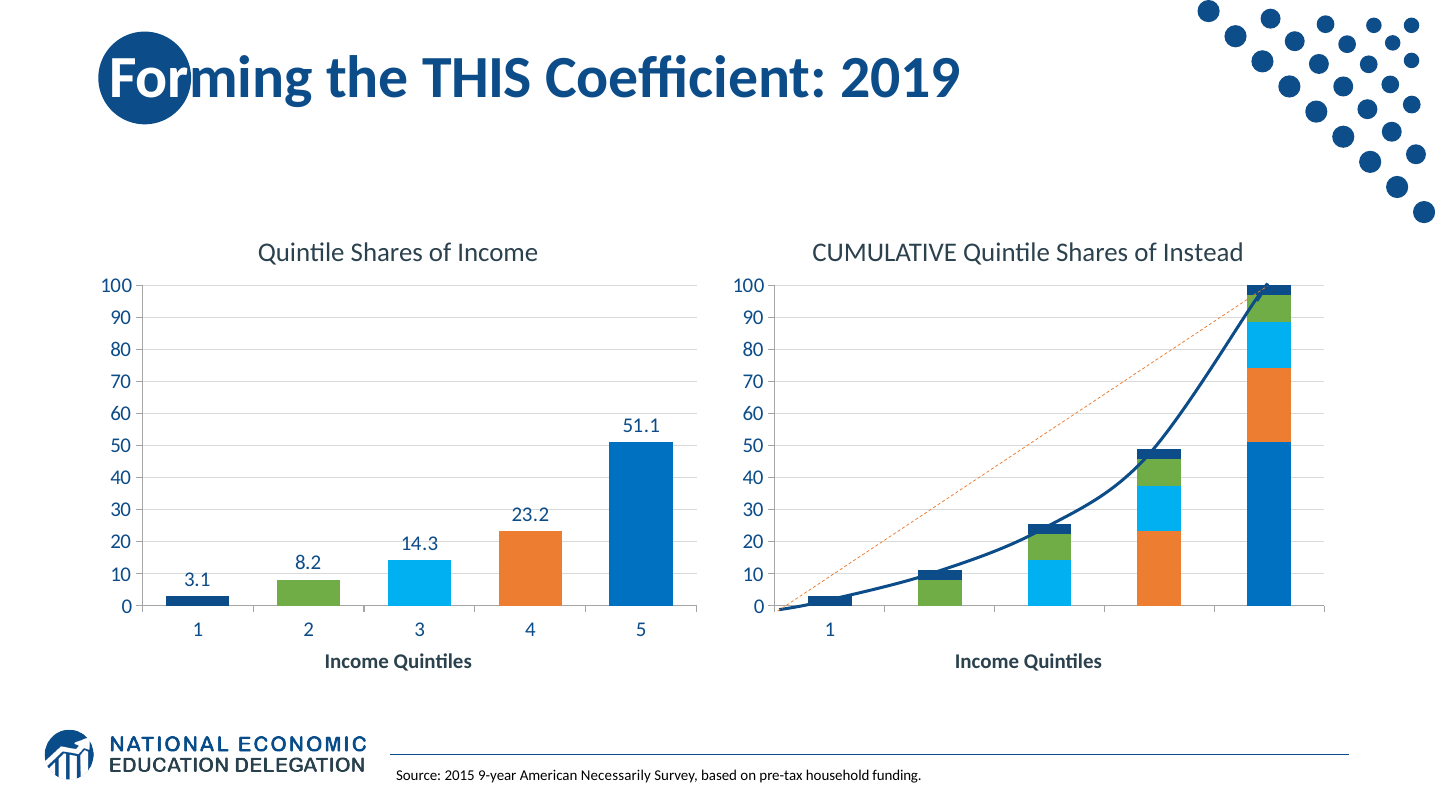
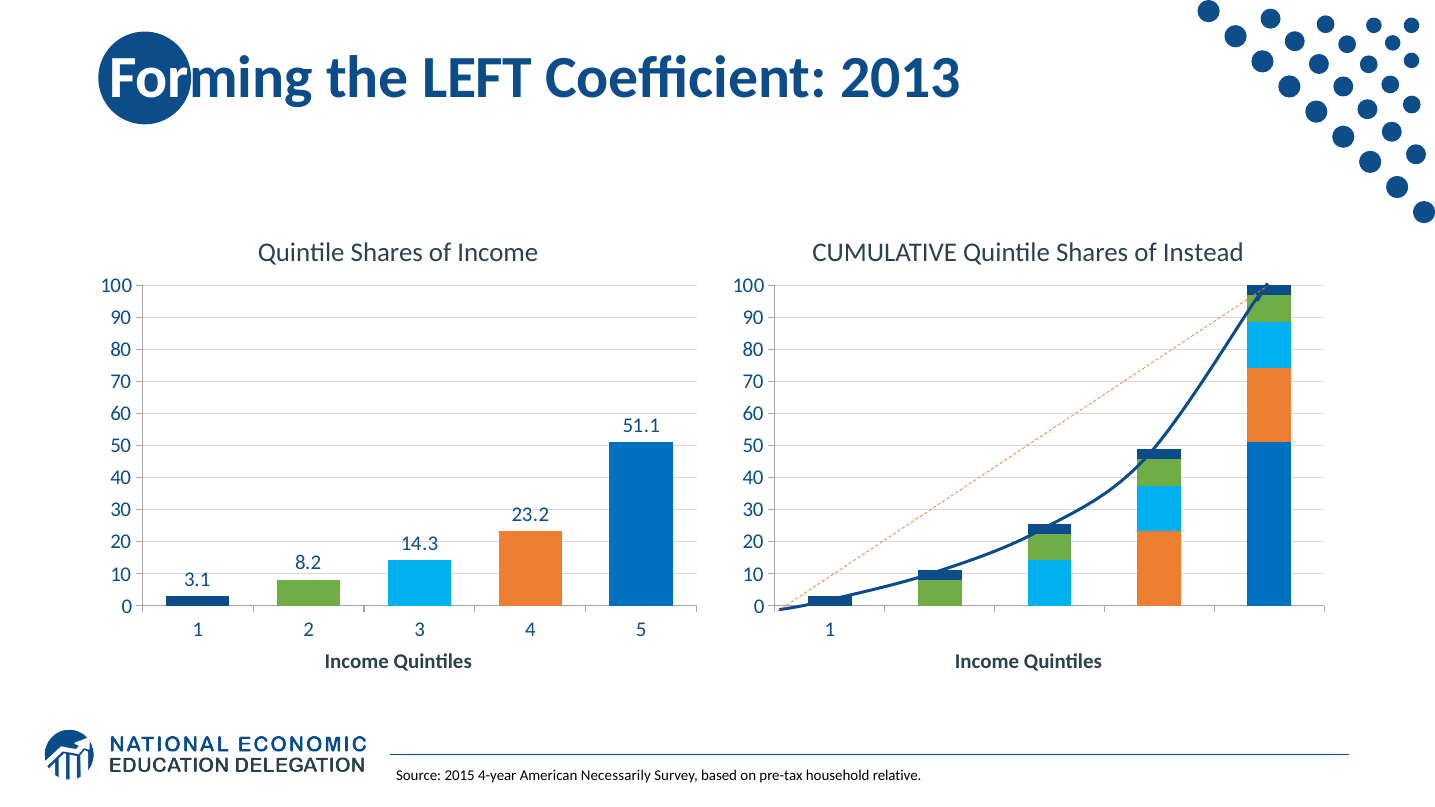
THIS: THIS -> LEFT (477, 78)
2019: 2019 -> 2013 (901, 78)
9-year: 9-year -> 4-year (497, 775)
funding: funding -> relative (897, 775)
